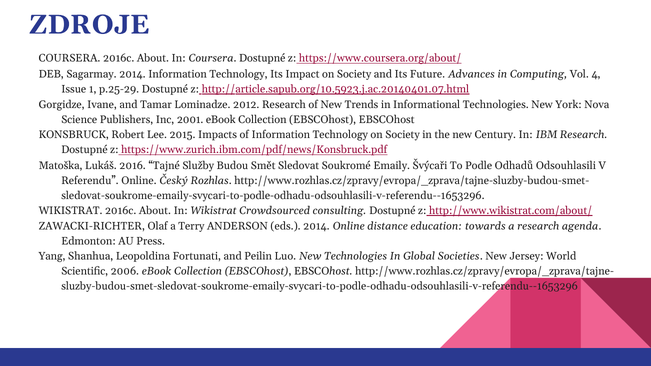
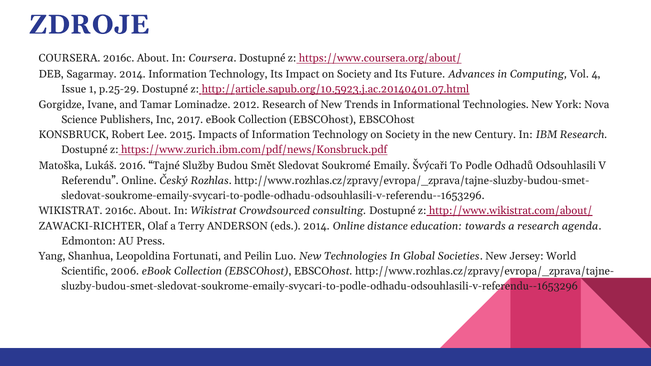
2001: 2001 -> 2017 (190, 120)
